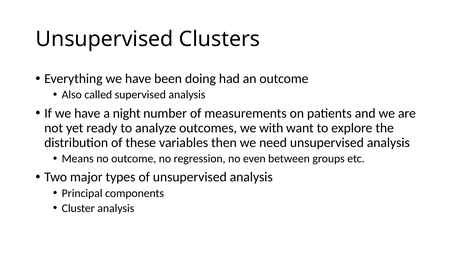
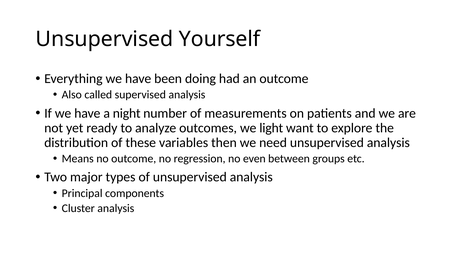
Clusters: Clusters -> Yourself (220, 39)
with: with -> light (271, 128)
